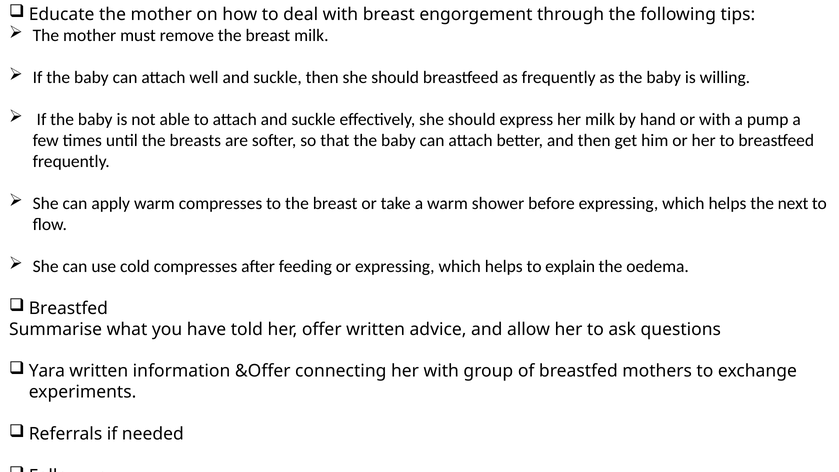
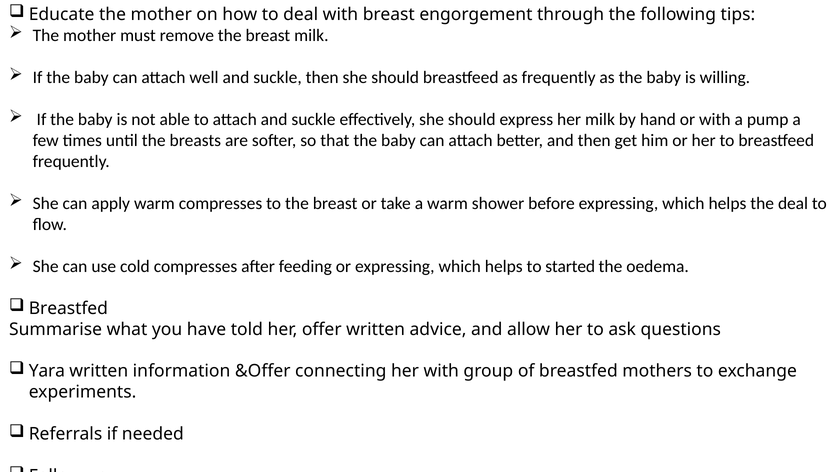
the next: next -> deal (793, 203)
explain: explain -> started (570, 266)
